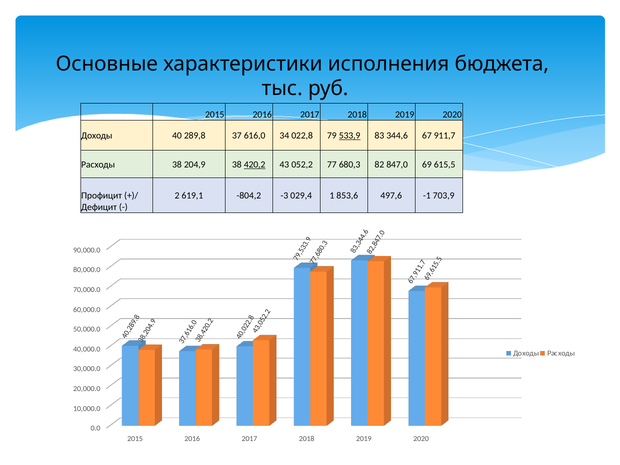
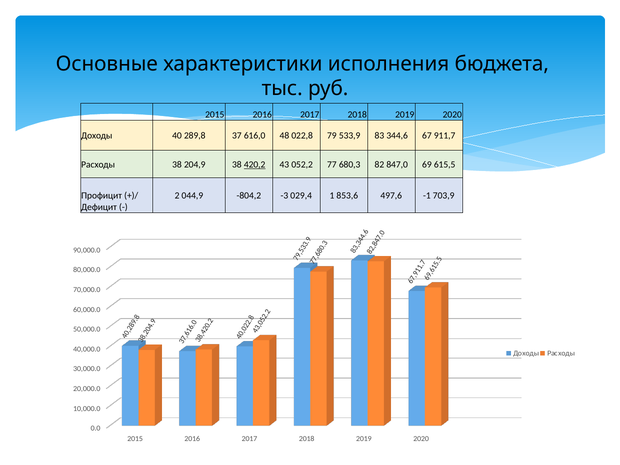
34: 34 -> 48 (284, 136)
533,9 underline: present -> none (350, 136)
619,1: 619,1 -> 044,9 (192, 196)
